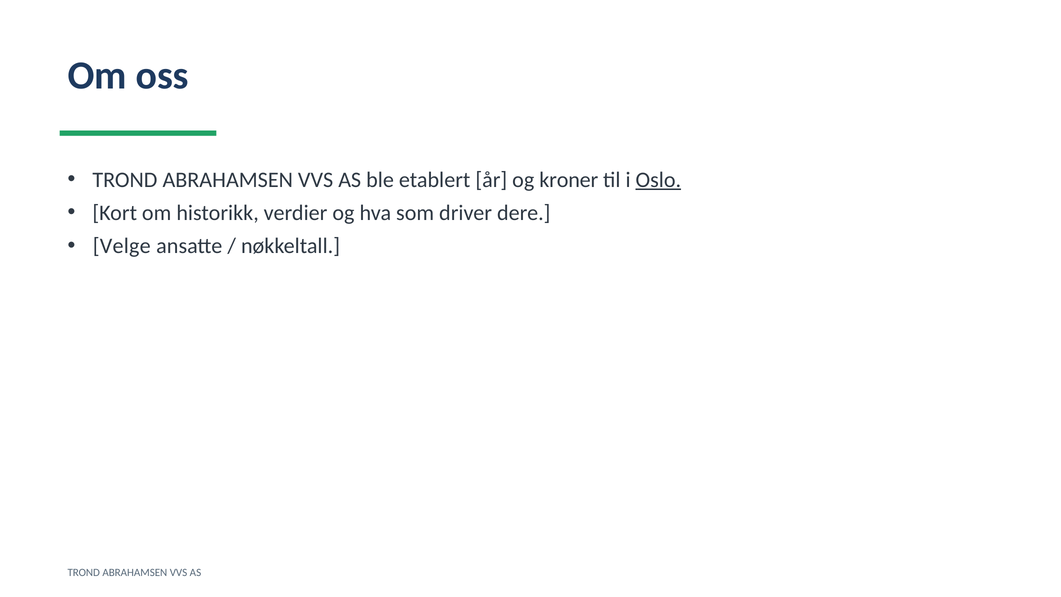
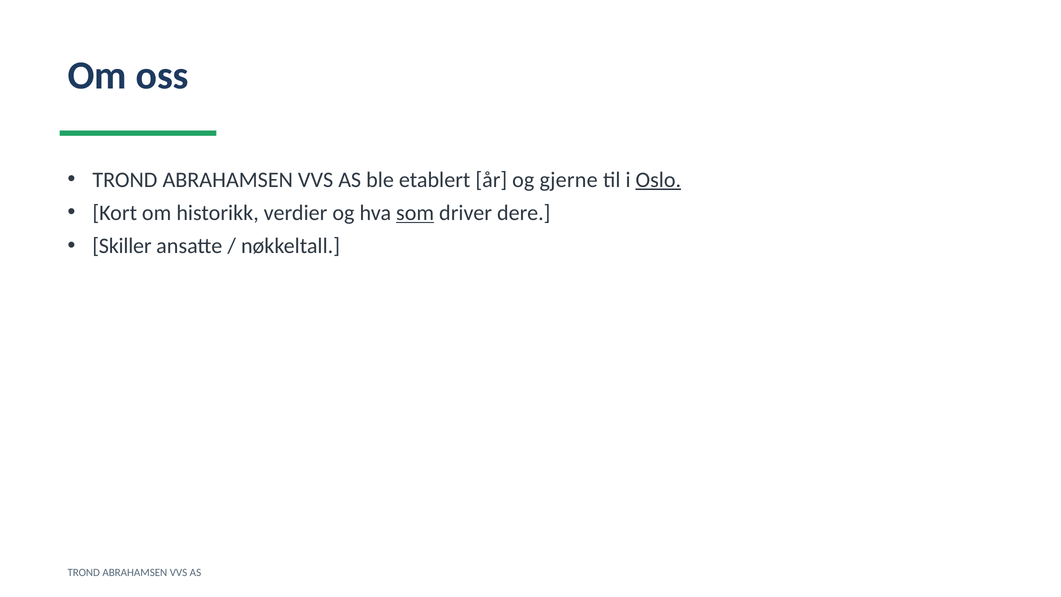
kroner: kroner -> gjerne (569, 180)
som underline: none -> present (415, 213)
Velge: Velge -> Skiller (122, 246)
